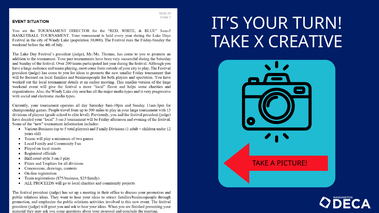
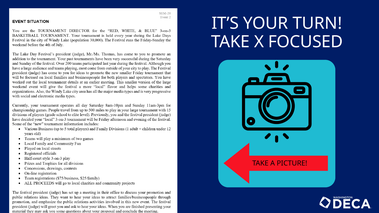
CREATIVE: CREATIVE -> FOCUSED (306, 42)
